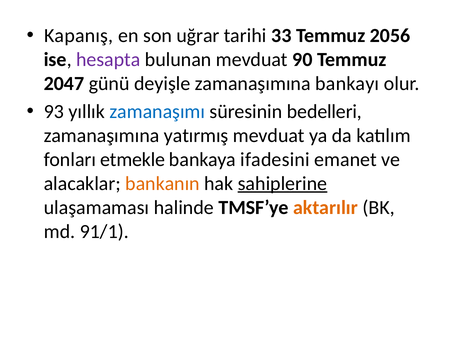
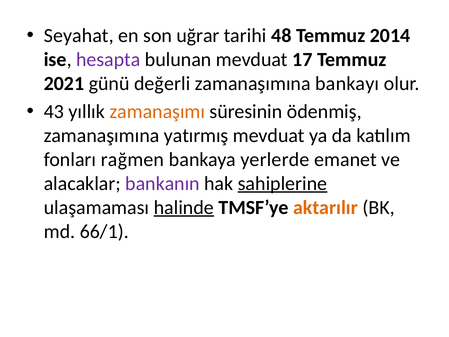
Kapanış: Kapanış -> Seyahat (79, 36)
33: 33 -> 48 (281, 36)
2056: 2056 -> 2014 (390, 36)
90: 90 -> 17 (302, 59)
2047: 2047 -> 2021 (64, 83)
deyişle: deyişle -> değerli (162, 83)
93: 93 -> 43 (54, 111)
zamanaşımı colour: blue -> orange (157, 111)
bedelleri: bedelleri -> ödenmiş (324, 111)
etmekle: etmekle -> rağmen (132, 159)
ifadesini: ifadesini -> yerlerde (275, 159)
bankanın colour: orange -> purple (162, 183)
halinde underline: none -> present (184, 207)
91/1: 91/1 -> 66/1 (104, 231)
